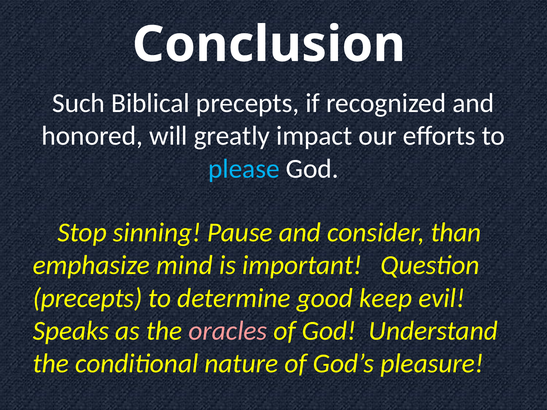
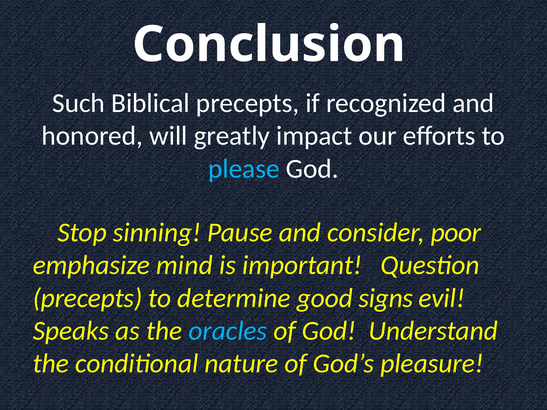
than: than -> poor (456, 233)
keep: keep -> signs (386, 298)
oracles colour: pink -> light blue (228, 331)
